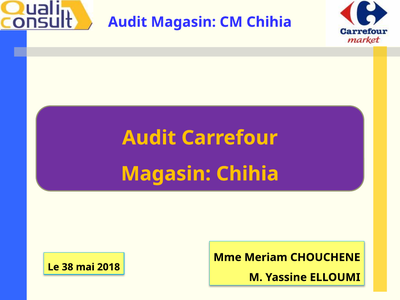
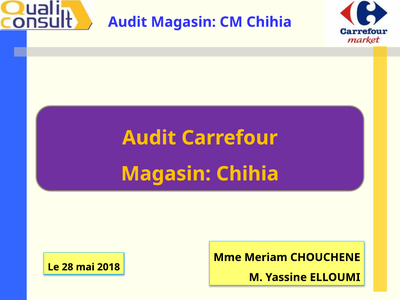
38: 38 -> 28 (68, 267)
